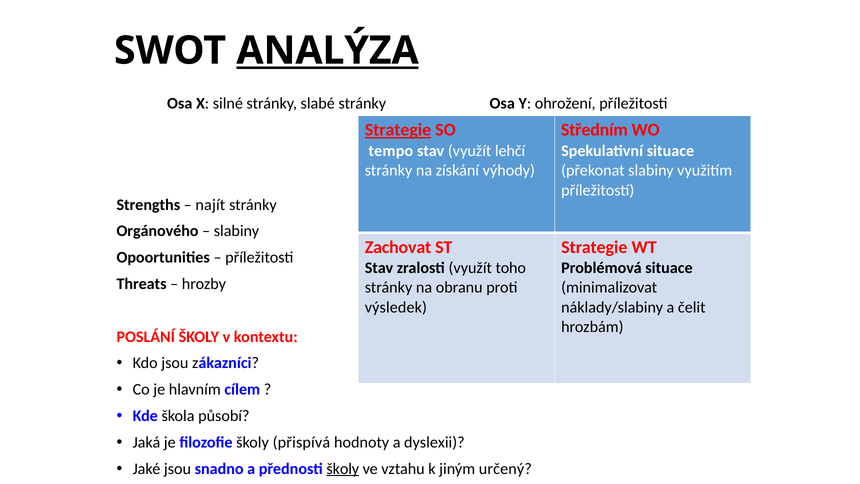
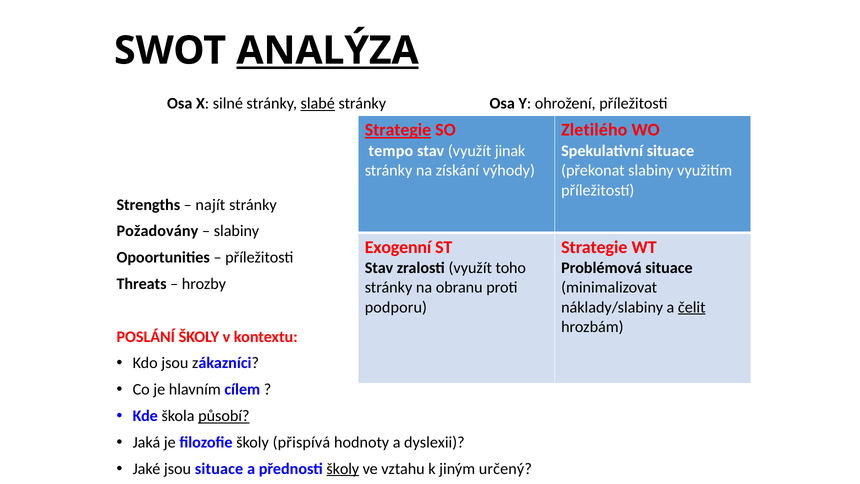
slabé underline: none -> present (318, 103)
Středním: Středním -> Zletilého (594, 130)
lehčí: lehčí -> jinak (510, 151)
Orgánového: Orgánového -> Požadovány (157, 231)
Zachovat: Zachovat -> Exogenní (398, 247)
výsledek: výsledek -> podporu (396, 307)
čelit underline: none -> present (692, 307)
působí underline: none -> present (224, 416)
jsou snadno: snadno -> situace (219, 468)
